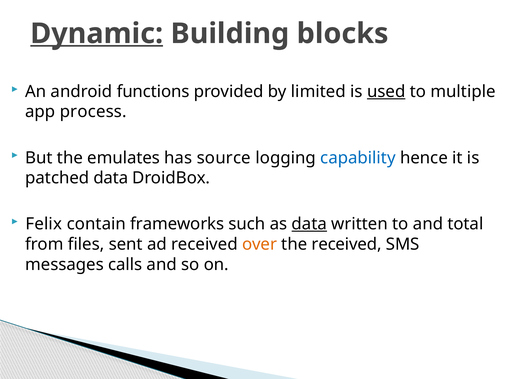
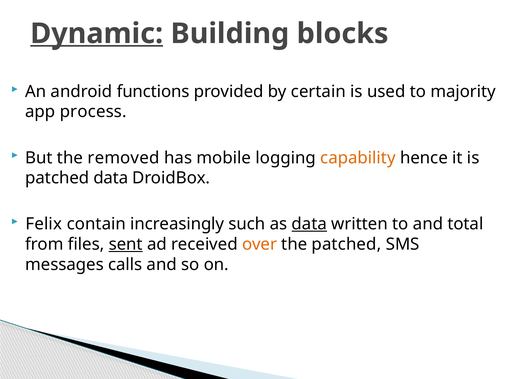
limited: limited -> certain (318, 91)
used underline: present -> none (386, 91)
multiple: multiple -> majority (463, 91)
emulates: emulates -> removed (123, 158)
source: source -> mobile (224, 158)
capability colour: blue -> orange (358, 158)
frameworks: frameworks -> increasingly (177, 224)
sent underline: none -> present (126, 244)
the received: received -> patched (346, 244)
